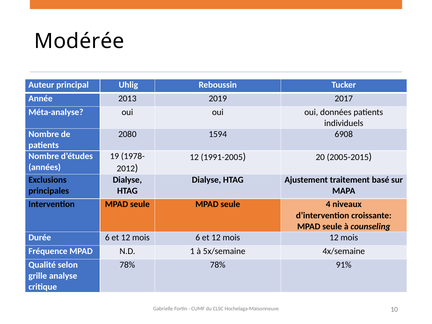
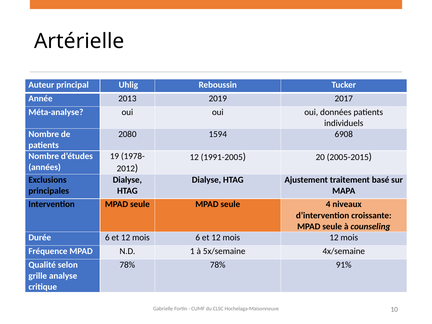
Modérée: Modérée -> Artérielle (79, 41)
